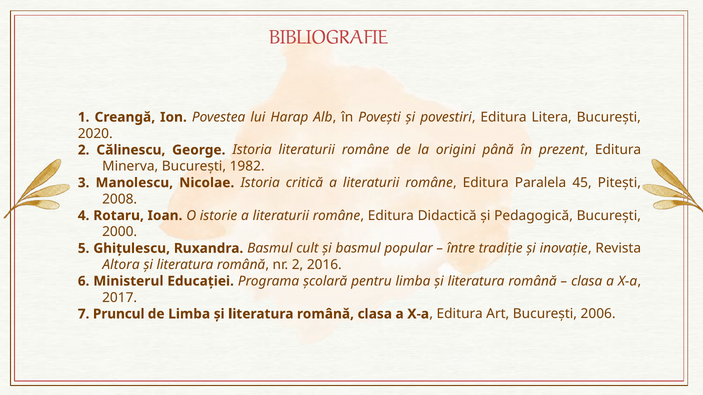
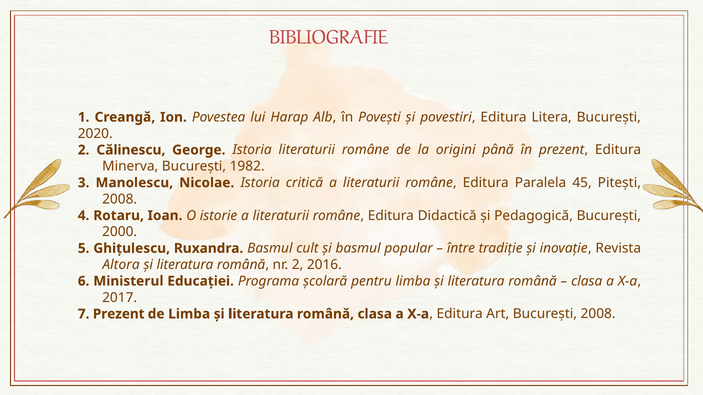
7 Pruncul: Pruncul -> Prezent (119, 314)
București 2006: 2006 -> 2008 (598, 314)
